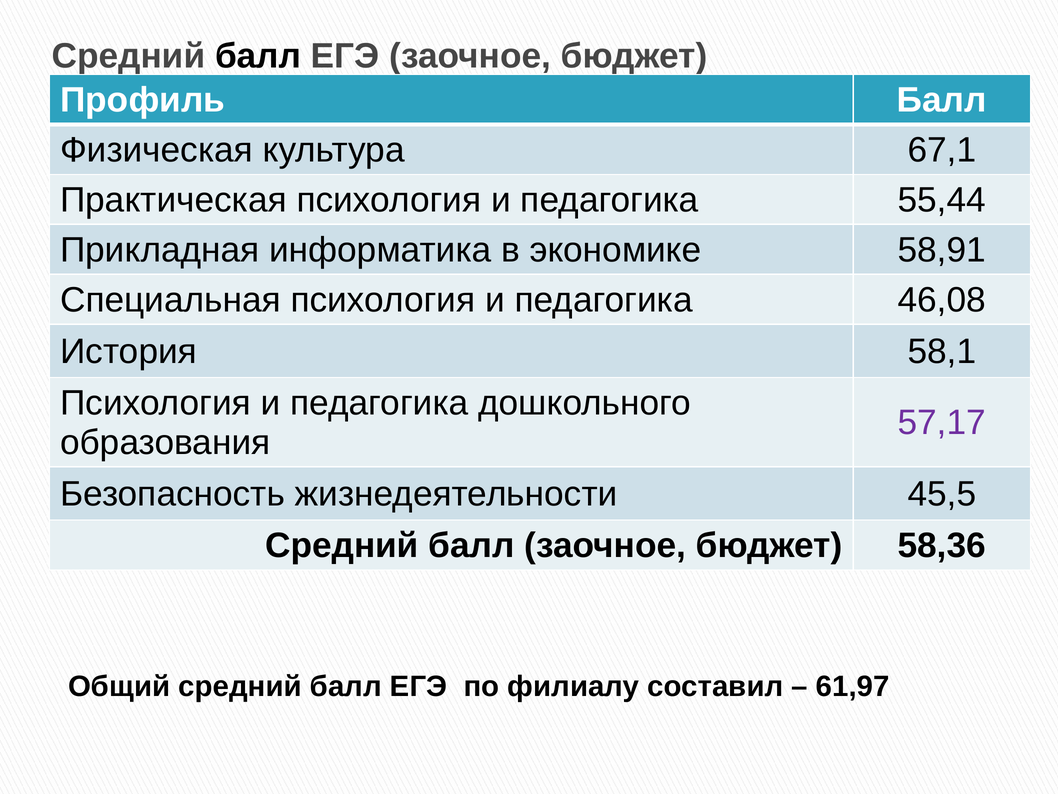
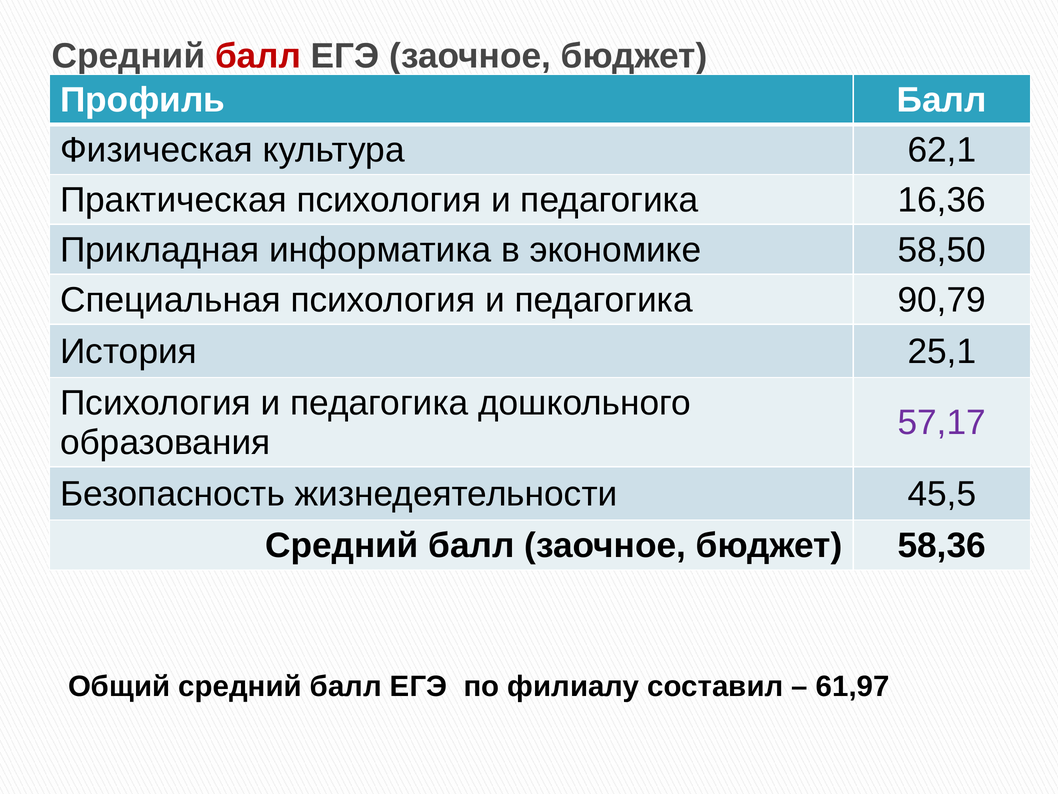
балл colour: black -> red (258, 56)
67,1: 67,1 -> 62,1 (942, 150)
55,44: 55,44 -> 16,36 (942, 200)
58,91: 58,91 -> 58,50 (942, 250)
46,08: 46,08 -> 90,79 (942, 300)
58,1: 58,1 -> 25,1 (942, 351)
